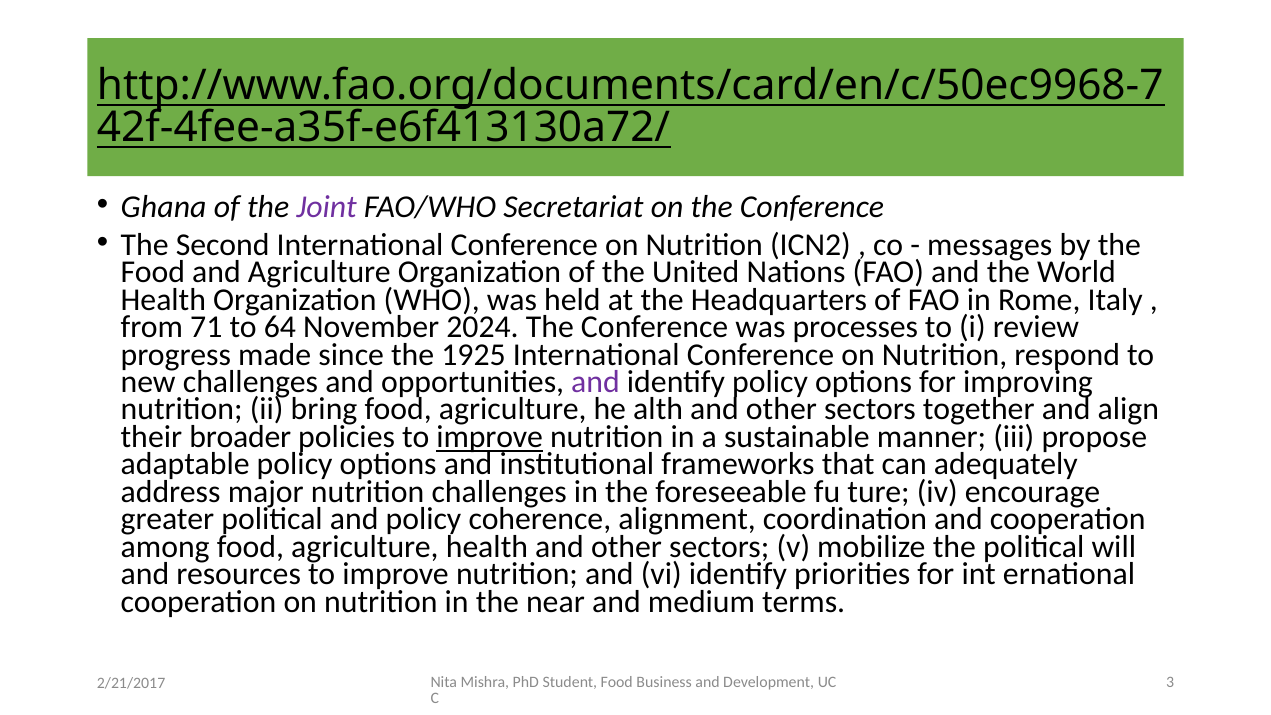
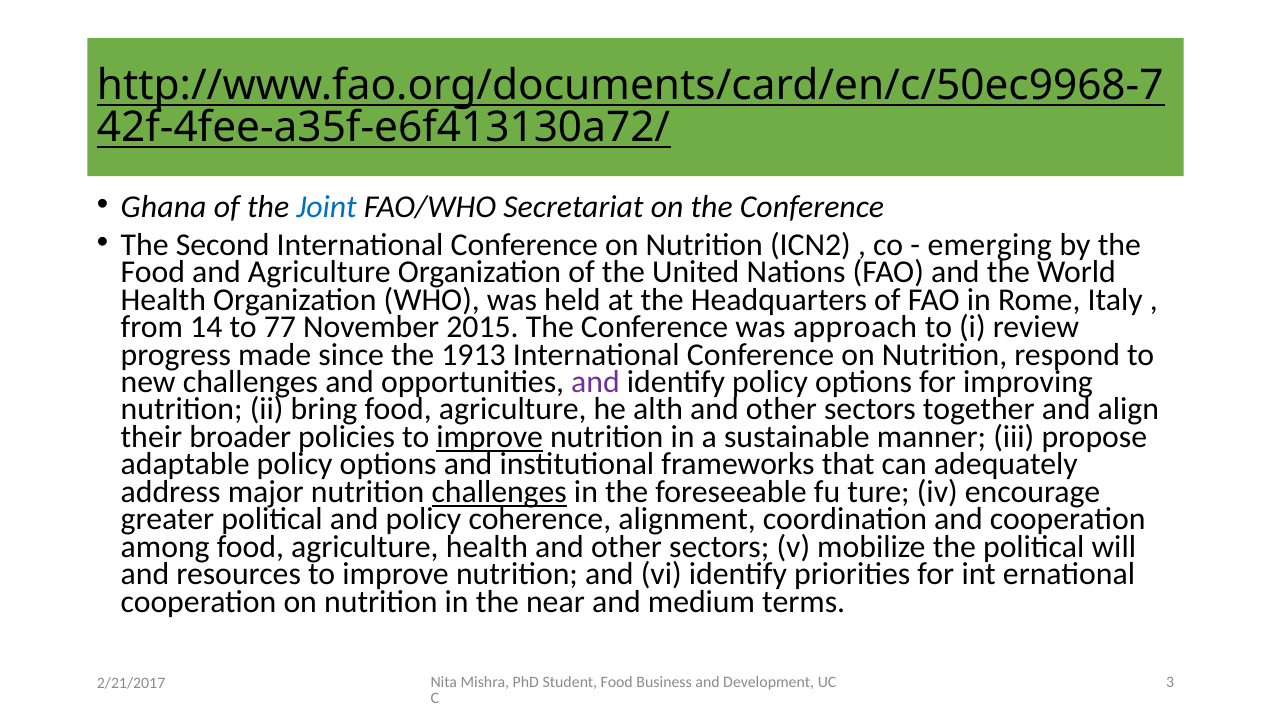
Joint colour: purple -> blue (327, 207)
messages: messages -> emerging (990, 245)
71: 71 -> 14 (206, 327)
64: 64 -> 77 (280, 327)
2024: 2024 -> 2015 (483, 327)
processes: processes -> approach (855, 327)
1925: 1925 -> 1913 (474, 354)
challenges underline: none -> present (499, 492)
